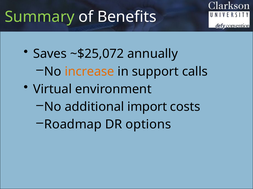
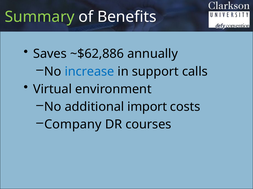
~$25,072: ~$25,072 -> ~$62,886 (97, 54)
increase colour: orange -> blue (89, 72)
Roadmap: Roadmap -> Company (73, 125)
options: options -> courses (148, 125)
